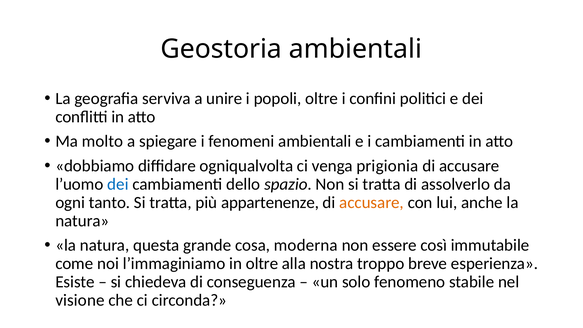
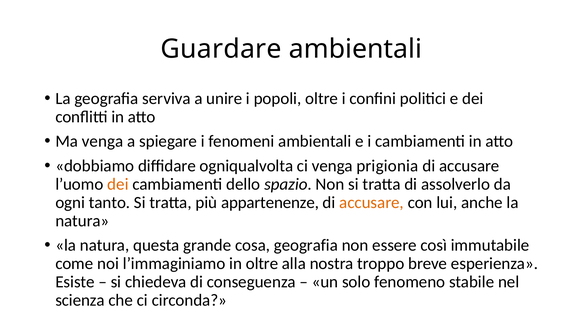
Geostoria: Geostoria -> Guardare (221, 49)
Ma molto: molto -> venga (103, 141)
dei colour: blue -> orange (118, 184)
cosa moderna: moderna -> geografia (306, 245)
visione: visione -> scienza (80, 300)
